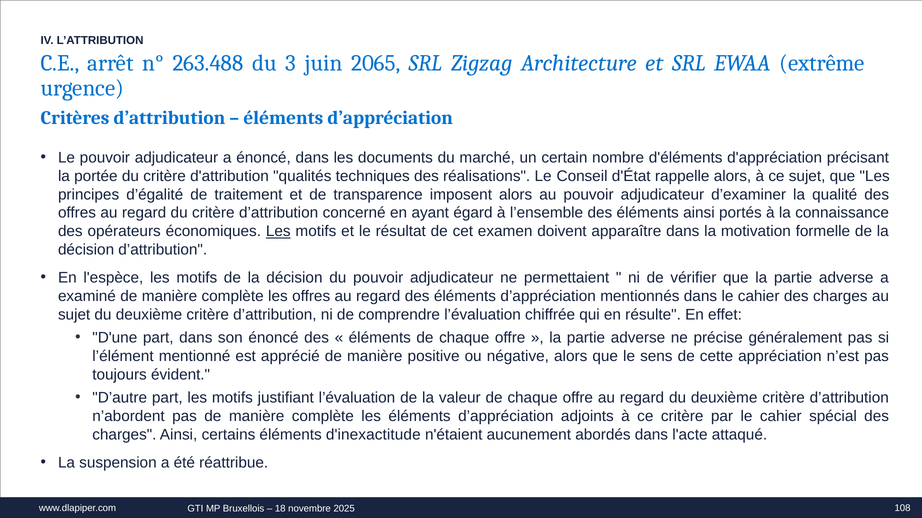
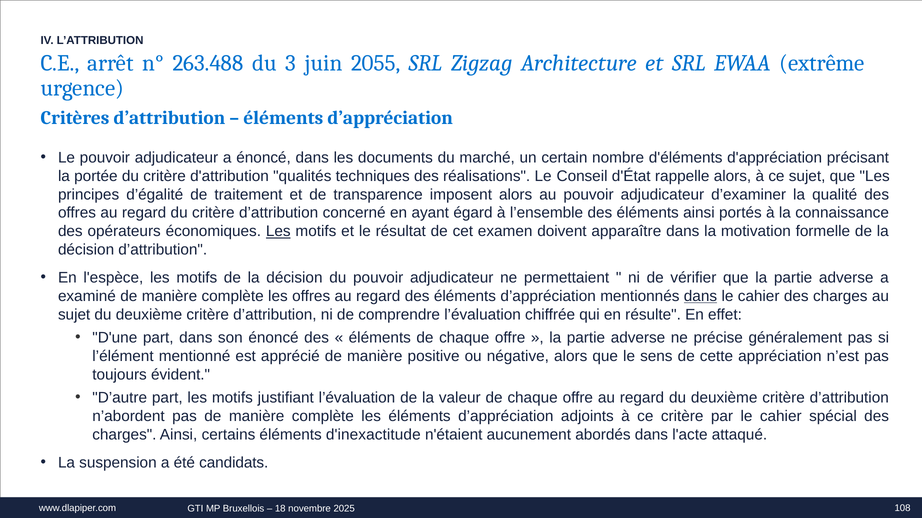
2065: 2065 -> 2055 (376, 63)
dans underline: none -> present (700, 297)
réattribue: réattribue -> candidats (234, 463)
